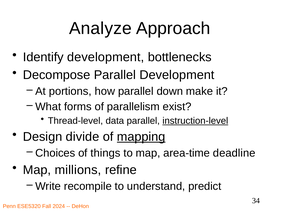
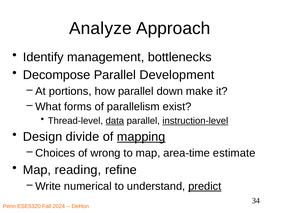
Identify development: development -> management (106, 57)
data underline: none -> present (115, 121)
things: things -> wrong (106, 153)
deadline: deadline -> estimate (234, 153)
millions: millions -> reading (78, 170)
recompile: recompile -> numerical (88, 186)
predict underline: none -> present (205, 186)
